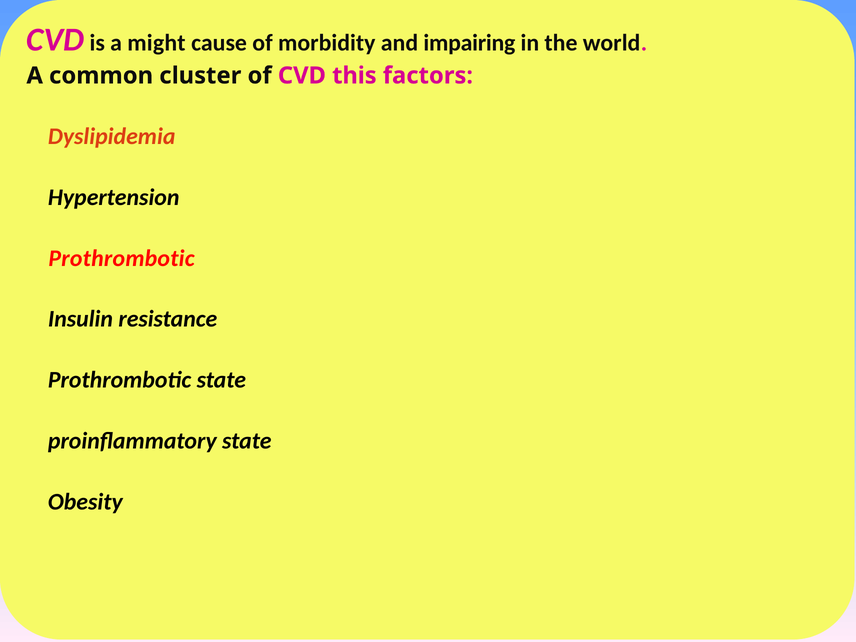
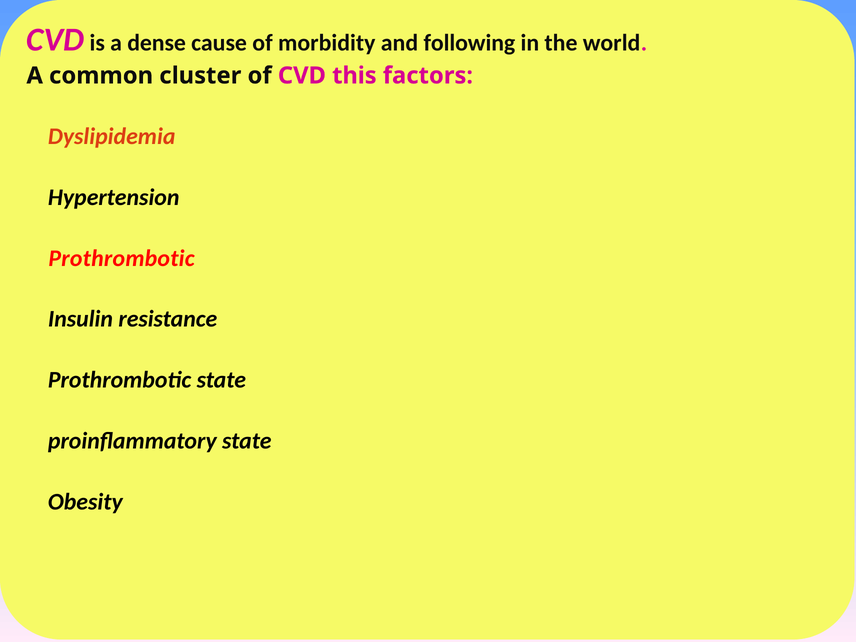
might: might -> dense (157, 43)
impairing: impairing -> following (469, 43)
